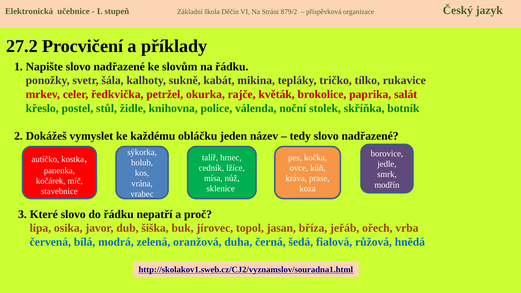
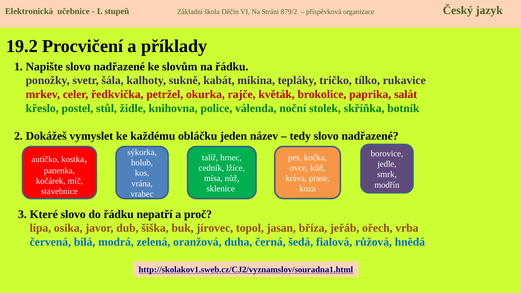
27.2: 27.2 -> 19.2 (22, 46)
